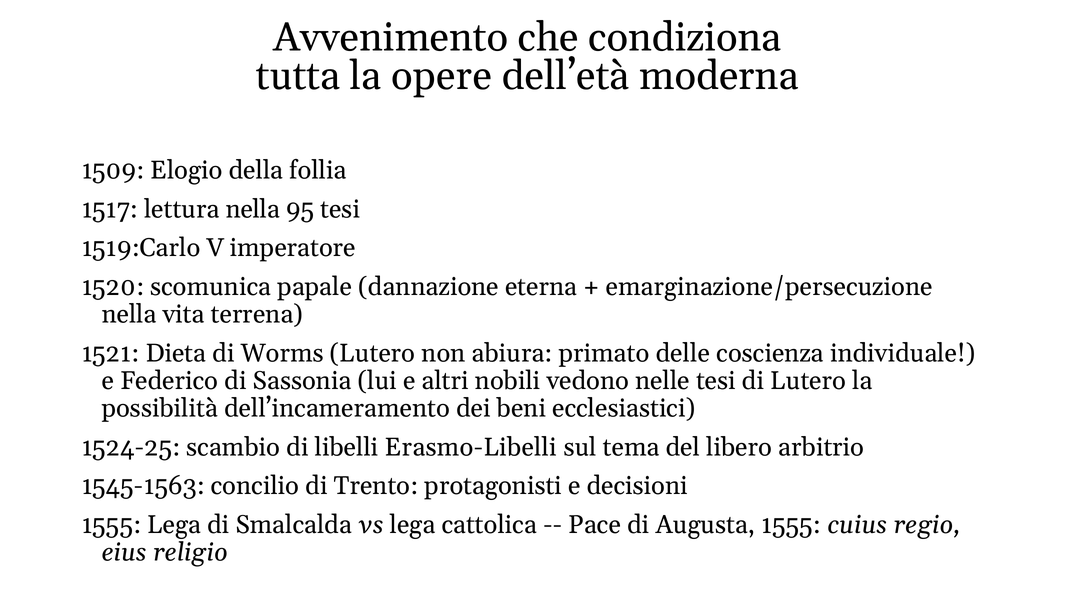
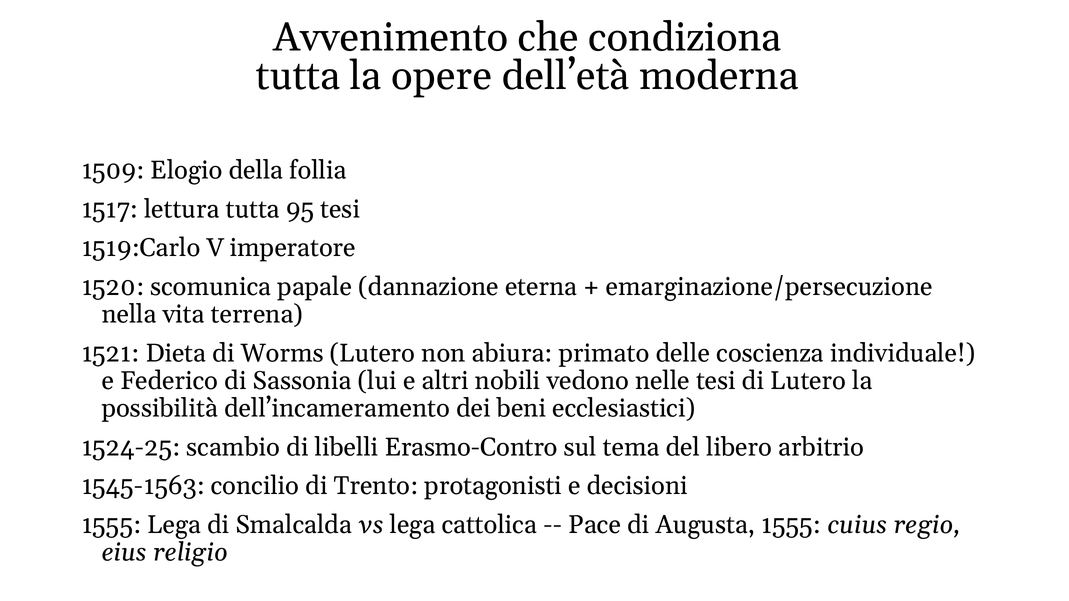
lettura nella: nella -> tutta (253, 209)
Erasmo-Libelli: Erasmo-Libelli -> Erasmo-Contro (471, 447)
